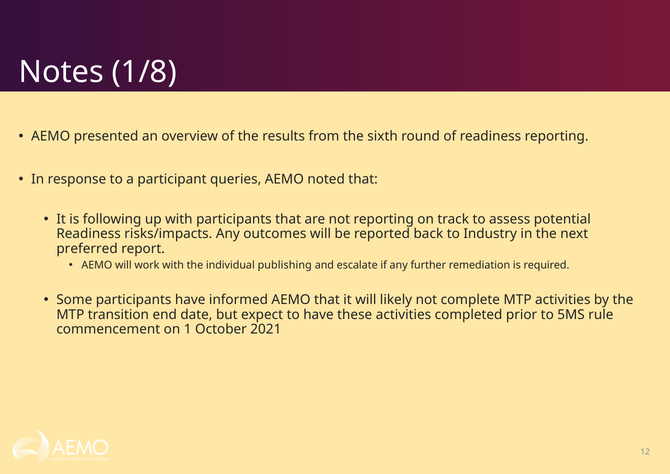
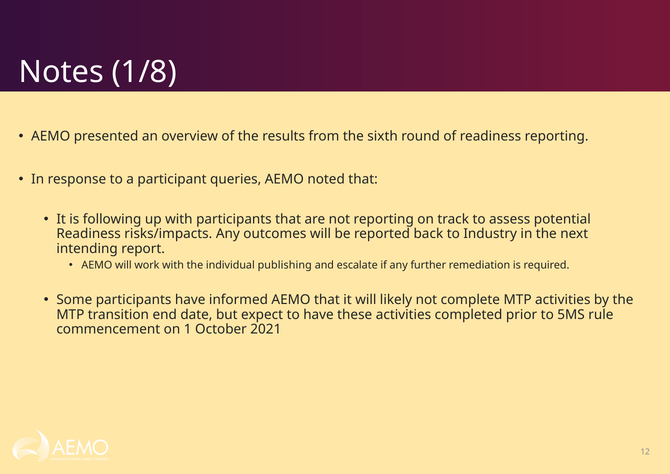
preferred: preferred -> intending (87, 248)
